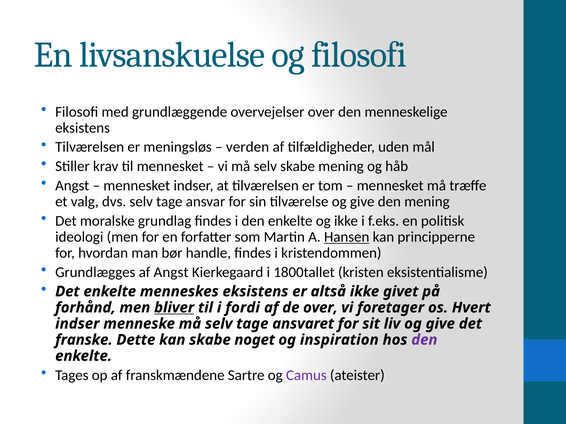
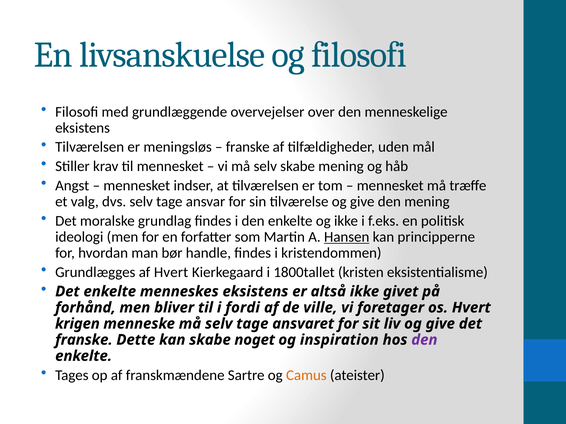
verden: verden -> franske (248, 147)
af Angst: Angst -> Hvert (171, 273)
bliver underline: present -> none (174, 308)
de over: over -> ville (320, 308)
indser: indser -> krigen (77, 324)
Camus colour: purple -> orange (306, 376)
